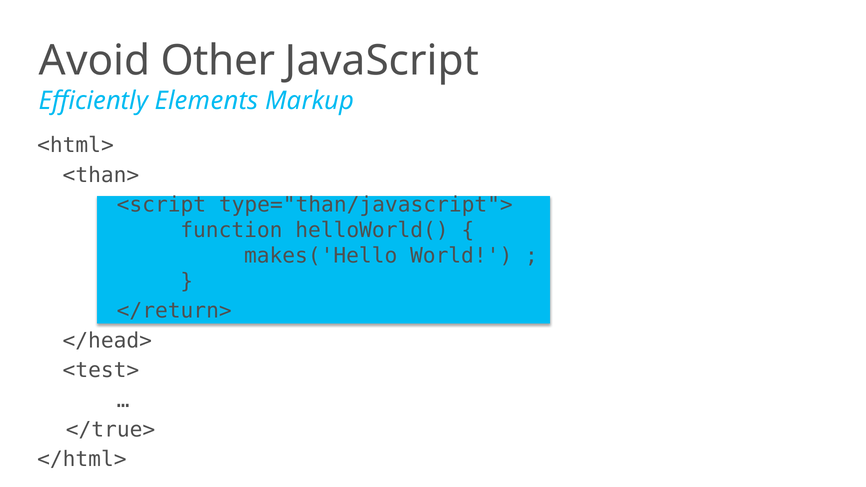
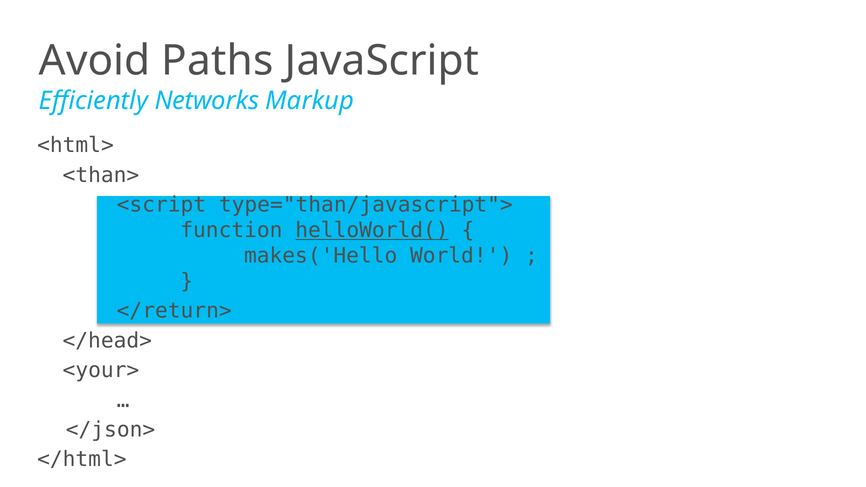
Other: Other -> Paths (218, 61)
Elements: Elements -> Networks (207, 101)
helloWorld( underline: none -> present (372, 230)
<test>: <test> -> <your> (101, 370)
</true>: </true> -> </json> (111, 430)
